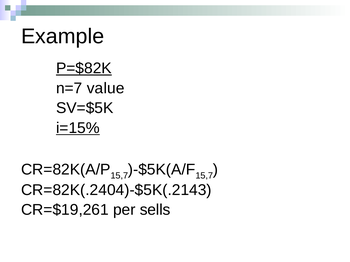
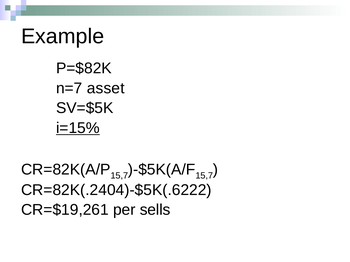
P=$82K underline: present -> none (84, 68)
value: value -> asset (106, 88)
CR=82K(.2404)-$5K(.2143: CR=82K(.2404)-$5K(.2143 -> CR=82K(.2404)-$5K(.6222 (116, 190)
